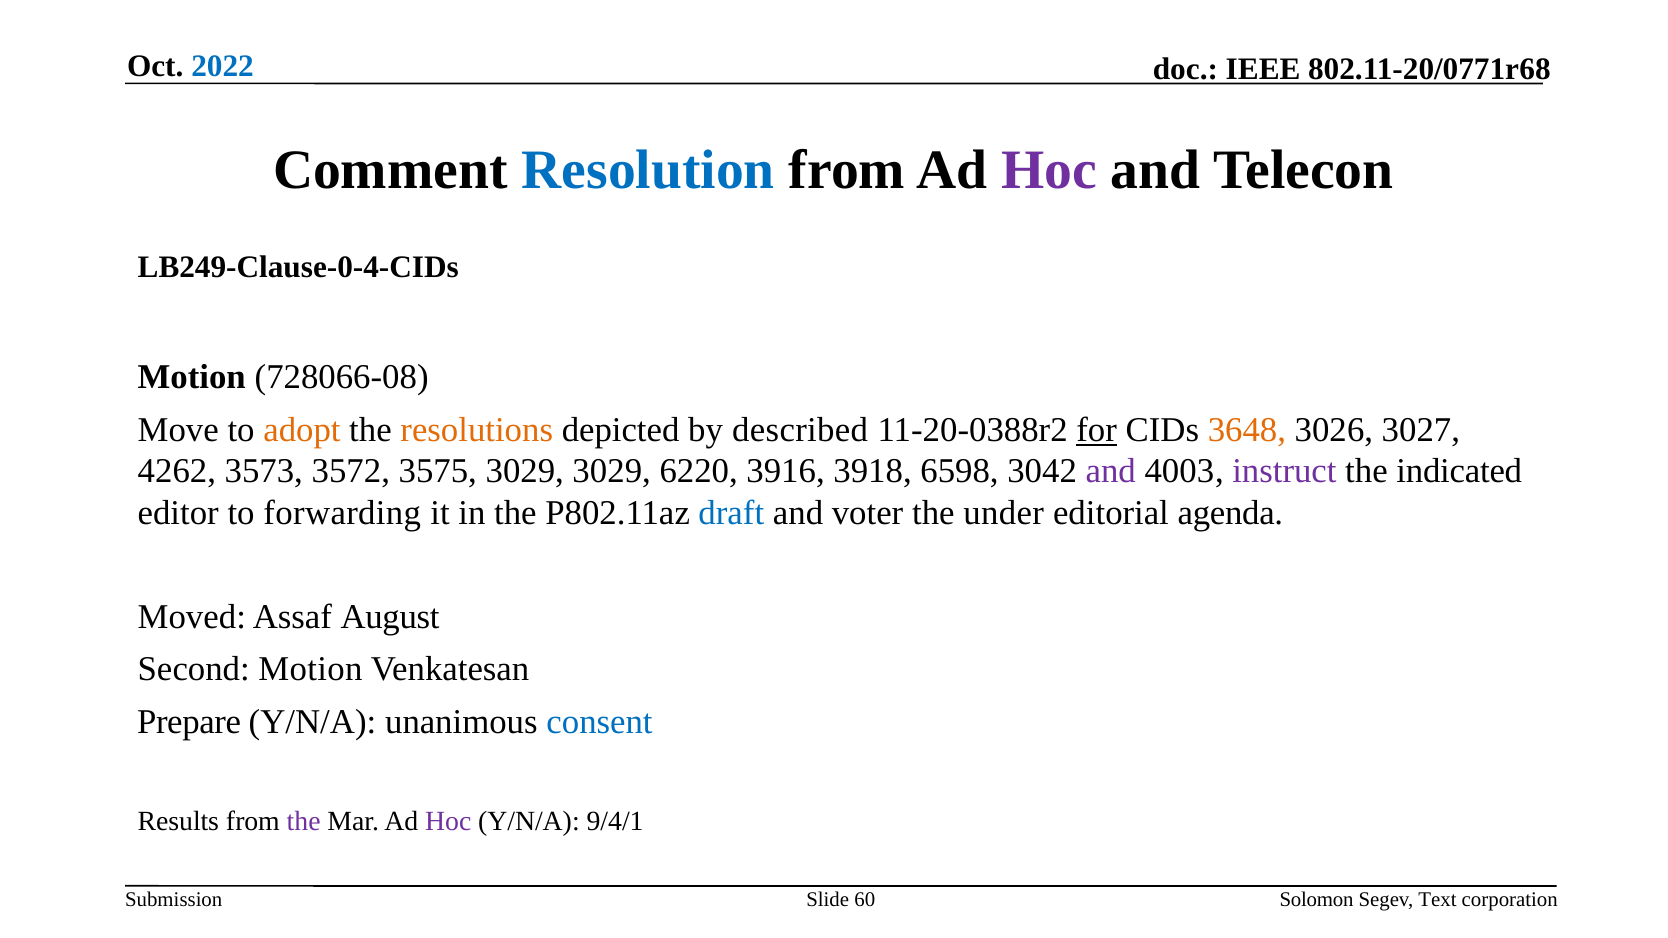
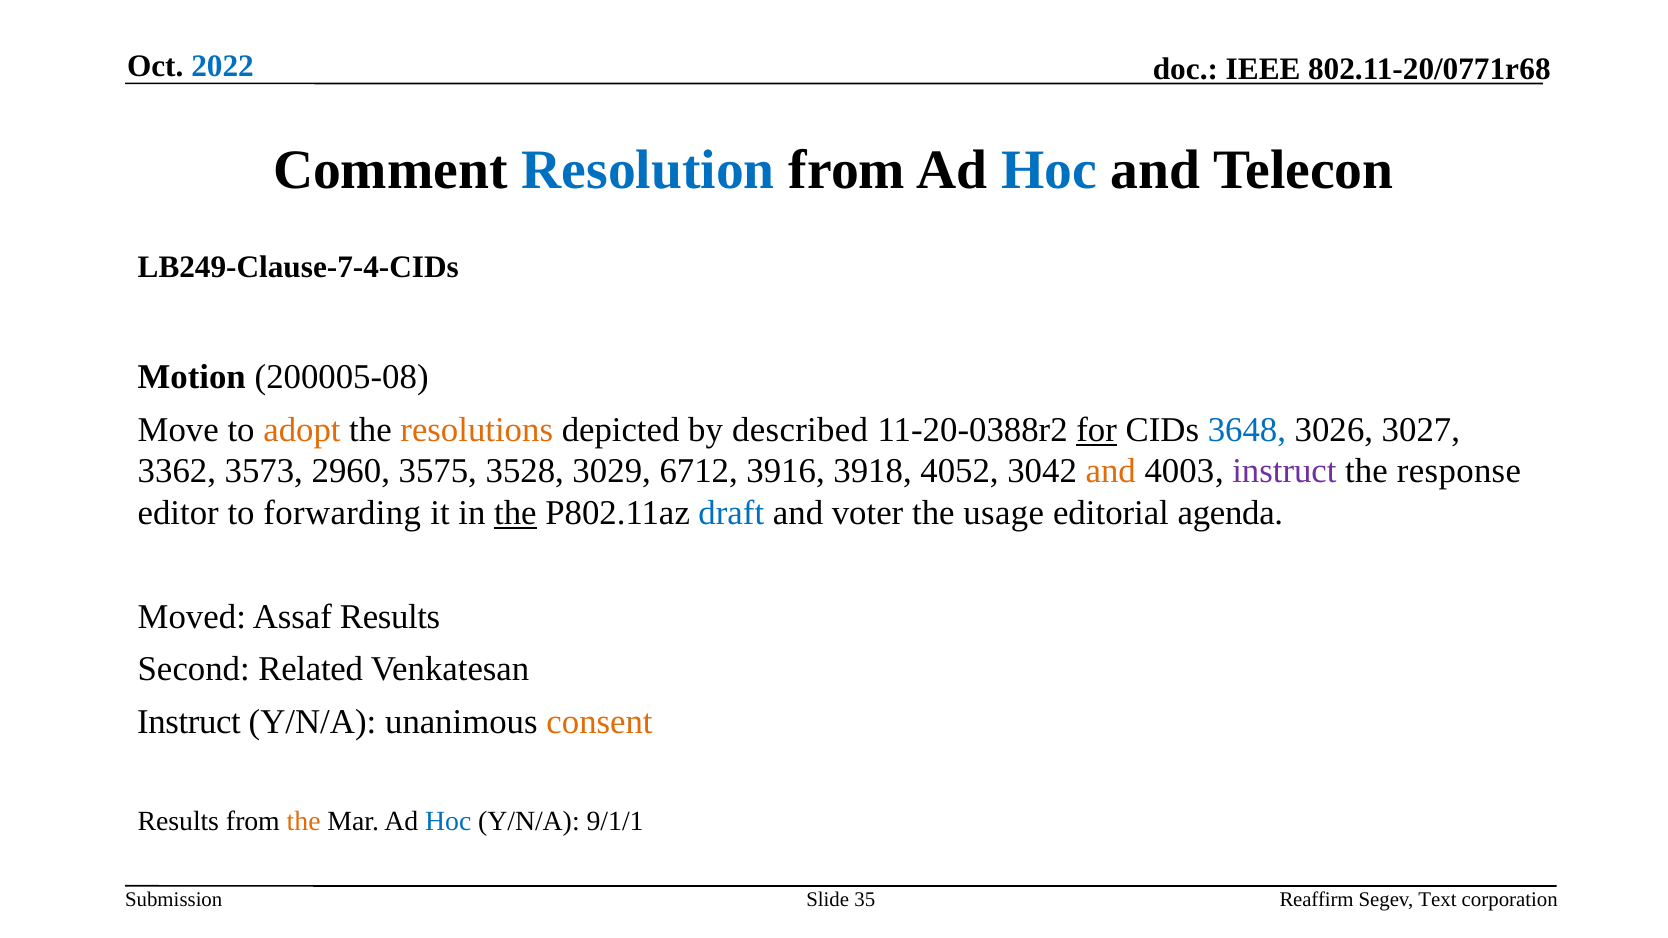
Hoc colour: purple -> blue (1049, 171)
LB249-Clause-0-4-CIDs: LB249-Clause-0-4-CIDs -> LB249-Clause-7-4-CIDs (298, 267)
728066-08: 728066-08 -> 200005-08 (342, 378)
3648 colour: orange -> blue (1247, 430)
4262: 4262 -> 3362 (177, 471)
3572: 3572 -> 2960 (351, 471)
3575 3029: 3029 -> 3528 (525, 471)
6220: 6220 -> 6712 (699, 471)
6598: 6598 -> 4052 (960, 471)
and colour: purple -> orange (1111, 471)
indicated: indicated -> response (1459, 471)
the underline: none -> present (515, 513)
under: under -> usage (1004, 513)
Assaf August: August -> Results (390, 618)
Second Motion: Motion -> Related (311, 670)
Prepare: Prepare -> Instruct (189, 722)
consent colour: blue -> orange (600, 722)
the colour: purple -> orange (304, 821)
Hoc colour: purple -> blue (448, 821)
9/4/1: 9/4/1 -> 9/1/1 (615, 821)
60: 60 -> 35 (865, 900)
Solomon: Solomon -> Reaffirm (1317, 900)
